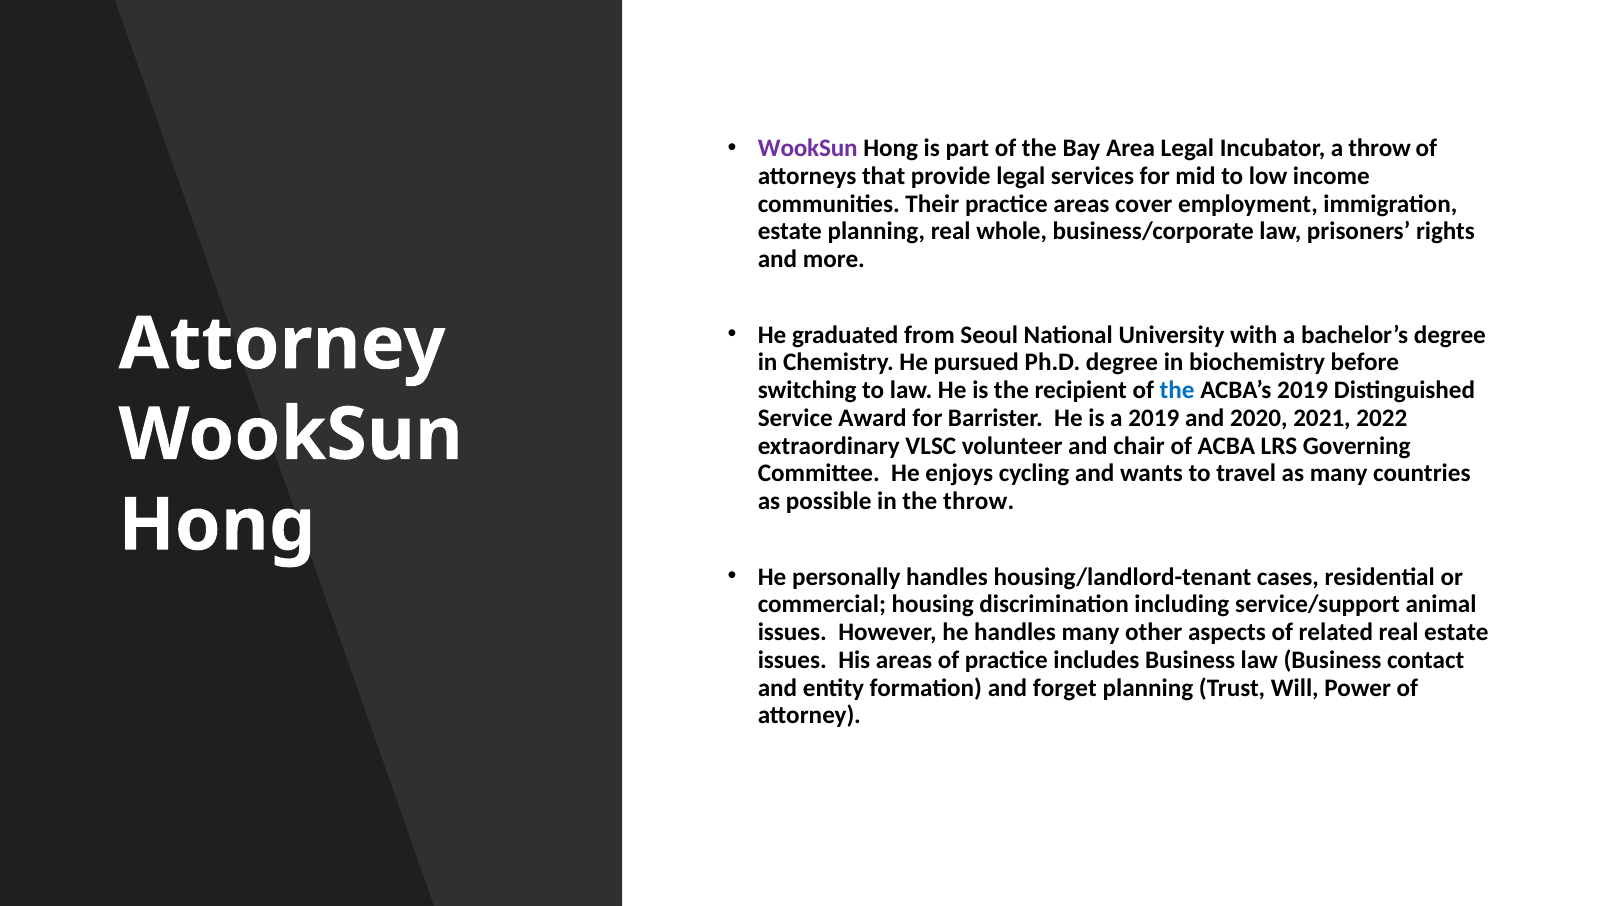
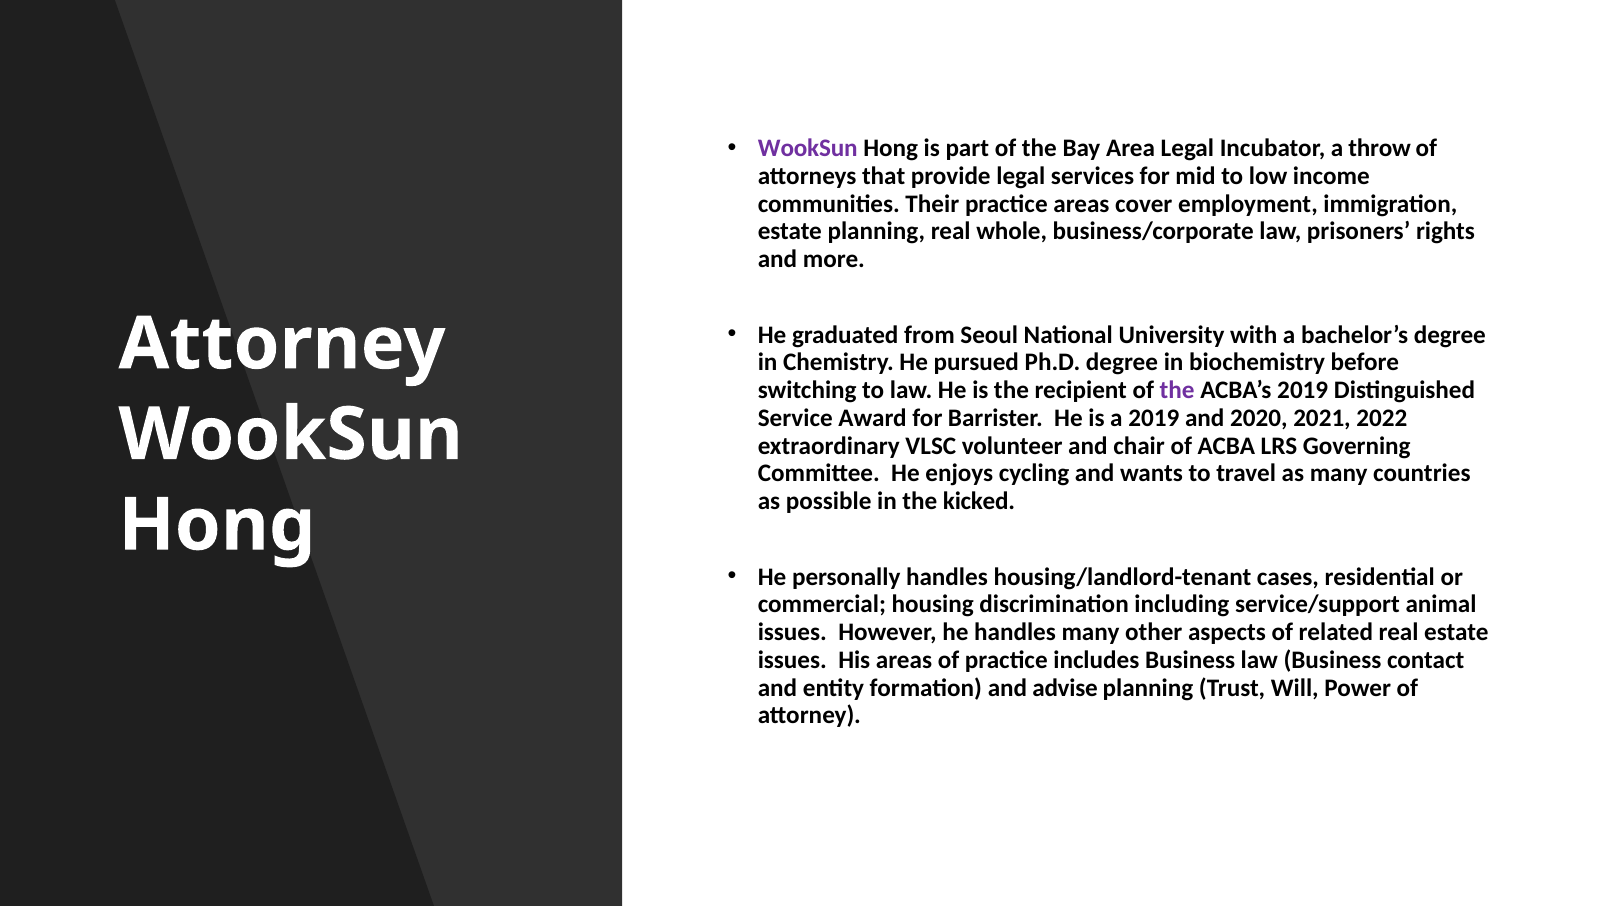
the colour: blue -> purple (1177, 390)
the throw: throw -> kicked (979, 501)
forget: forget -> advise (1065, 688)
